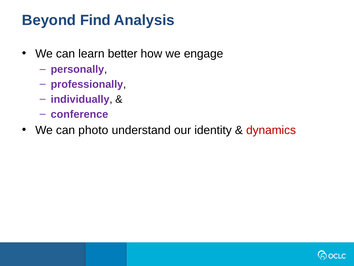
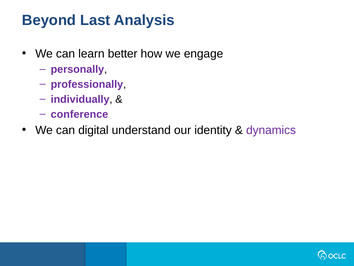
Find: Find -> Last (95, 20)
photo: photo -> digital (93, 130)
dynamics colour: red -> purple (271, 130)
